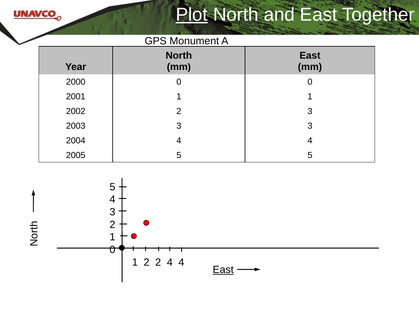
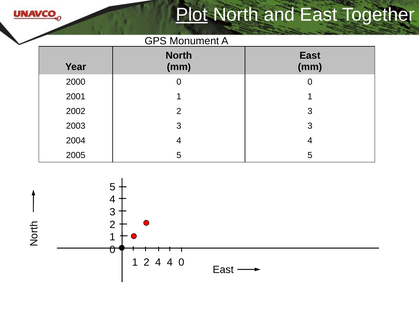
2 2: 2 -> 4 (158, 263)
4: 4 -> 0 (181, 263)
East underline: present -> none (223, 270)
